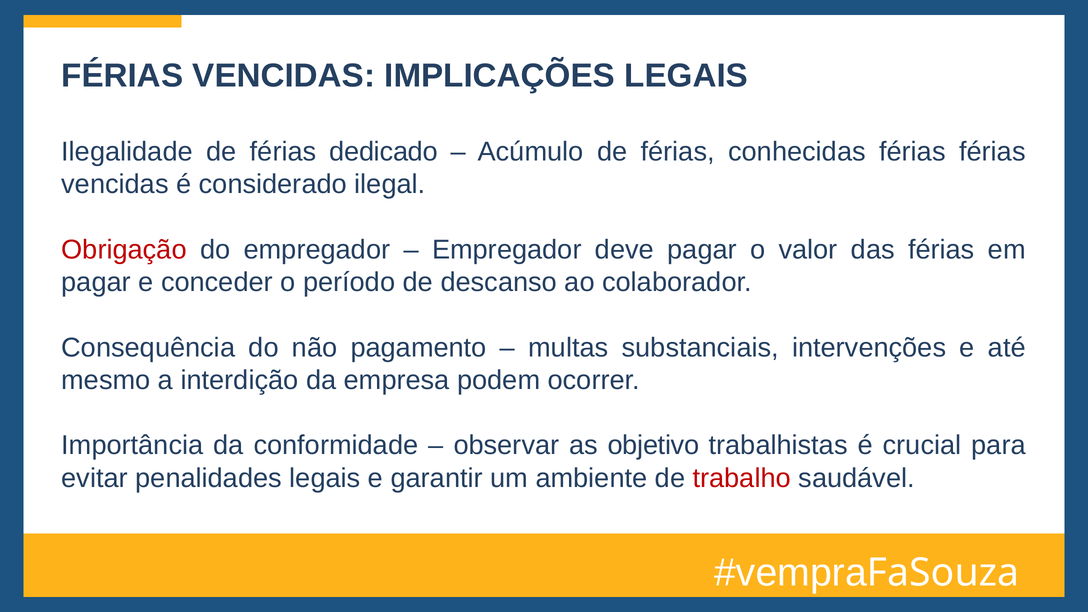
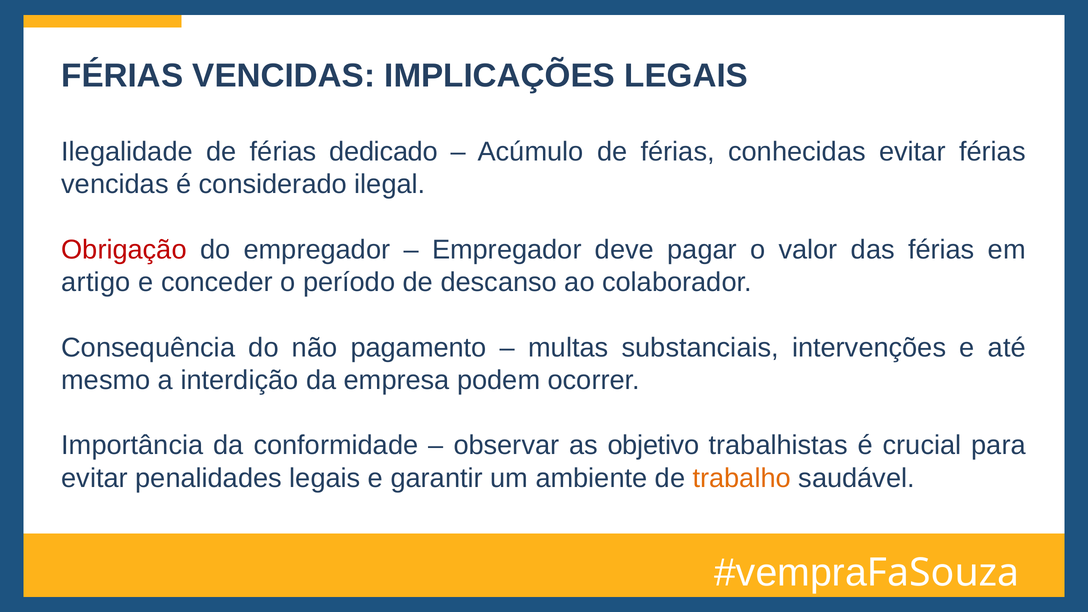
conhecidas férias: férias -> evitar (912, 152)
pagar: pagar -> artigo (96, 282)
trabalho colour: red -> orange (742, 478)
